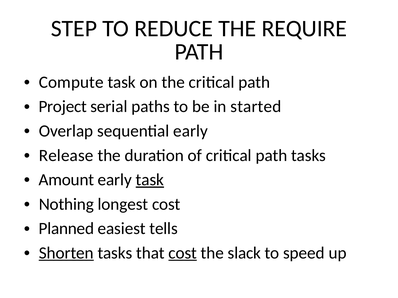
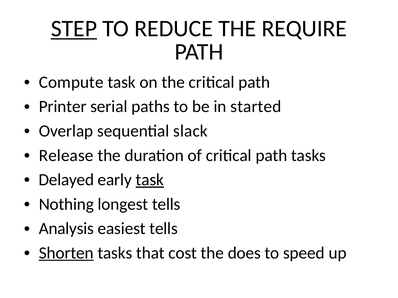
STEP underline: none -> present (74, 29)
Project: Project -> Printer (63, 107)
sequential early: early -> slack (190, 131)
Amount: Amount -> Delayed (66, 180)
longest cost: cost -> tells (166, 205)
Planned: Planned -> Analysis (66, 229)
cost underline: present -> none (183, 253)
slack: slack -> does (244, 253)
